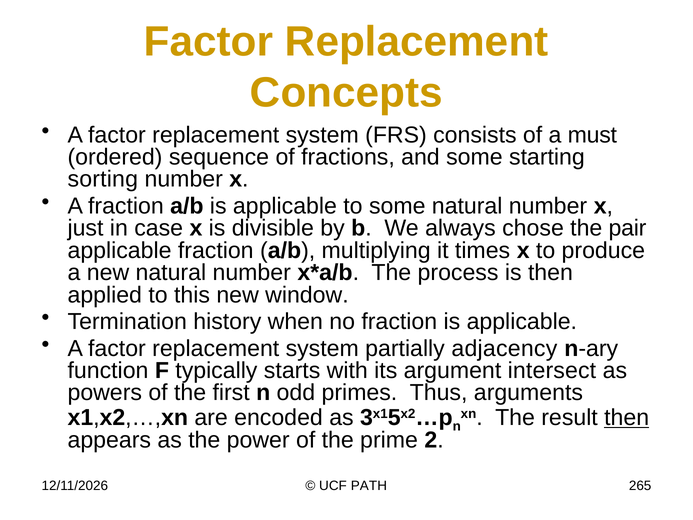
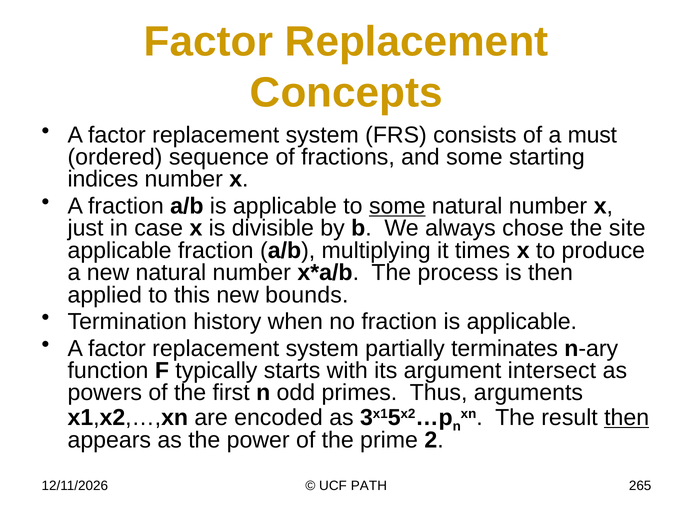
sorting: sorting -> indices (103, 179)
some underline: none -> present (397, 206)
pair: pair -> site (627, 228)
window: window -> bounds (307, 295)
adjacency: adjacency -> terminates (505, 348)
